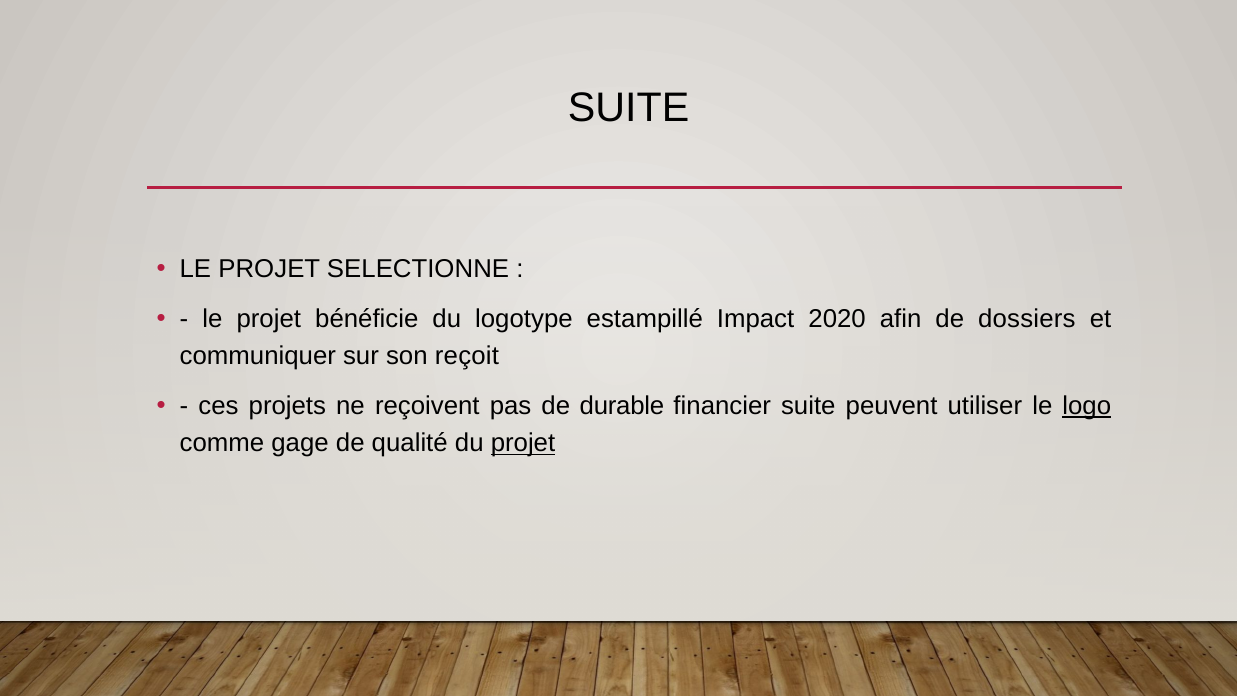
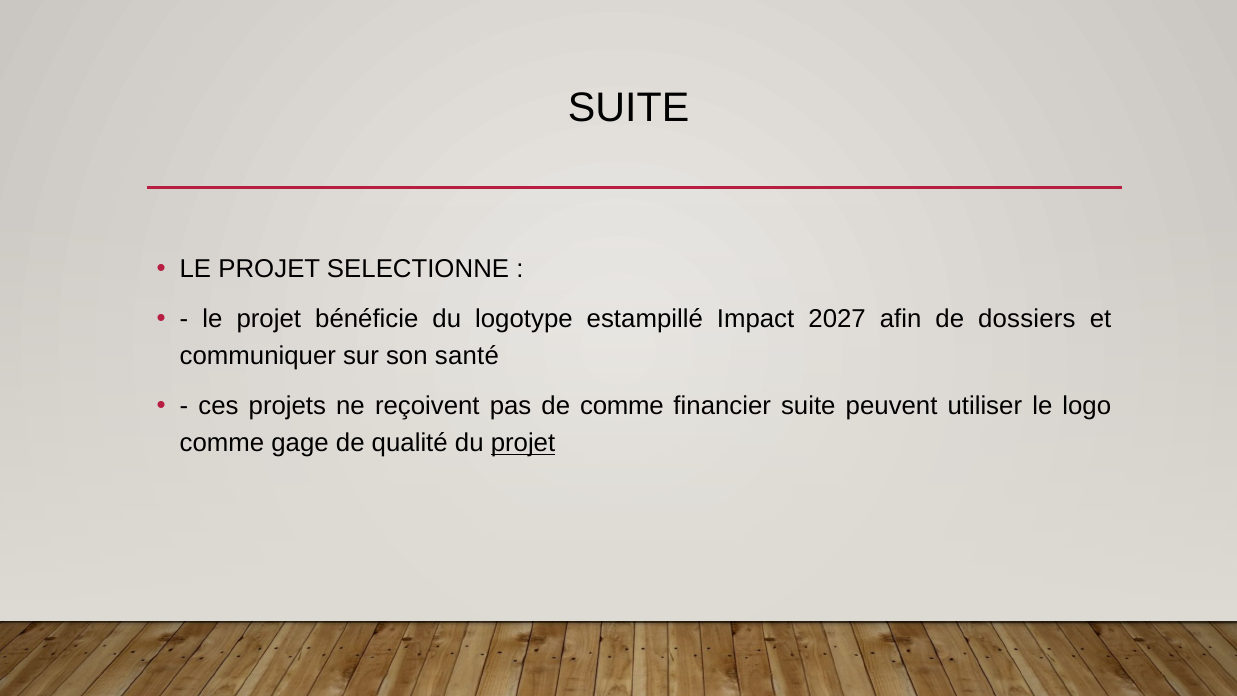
2020: 2020 -> 2027 (837, 319)
reçoit: reçoit -> santé (467, 356)
de durable: durable -> comme (622, 406)
logo underline: present -> none (1087, 406)
